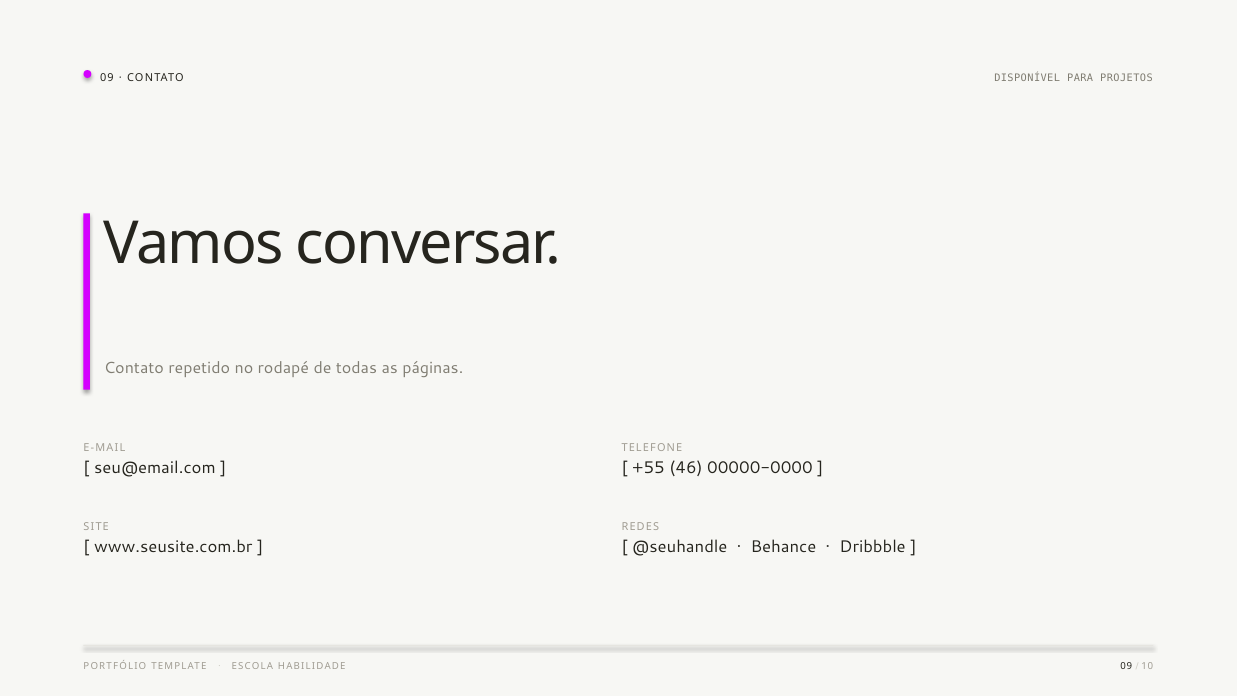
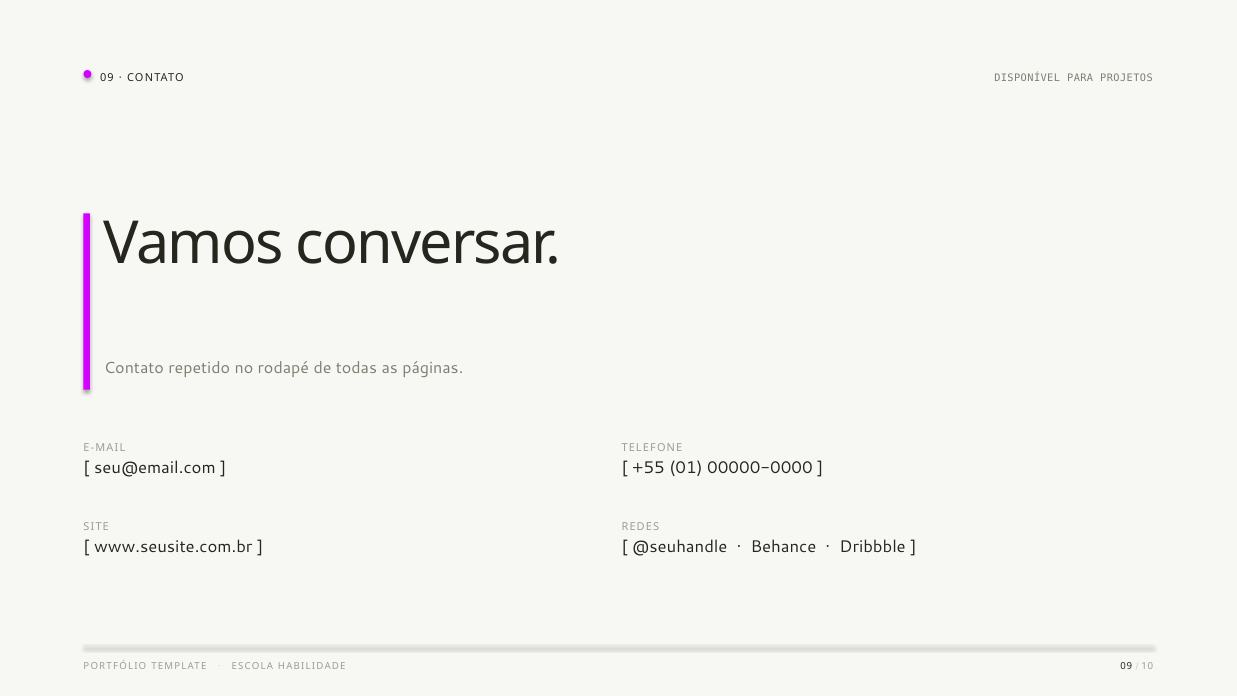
46: 46 -> 01 (686, 468)
